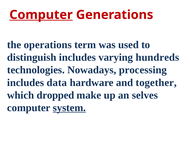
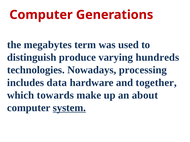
Computer underline: present -> none (41, 15)
operations: operations -> megabytes (48, 45)
distinguish includes: includes -> produce (77, 57)
dropped: dropped -> towards (55, 95)
selves: selves -> about (145, 95)
